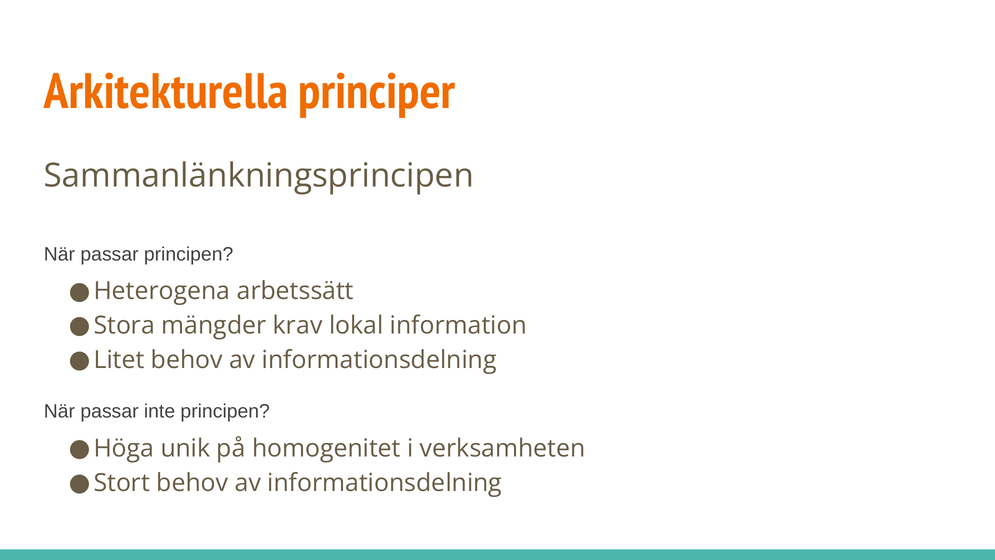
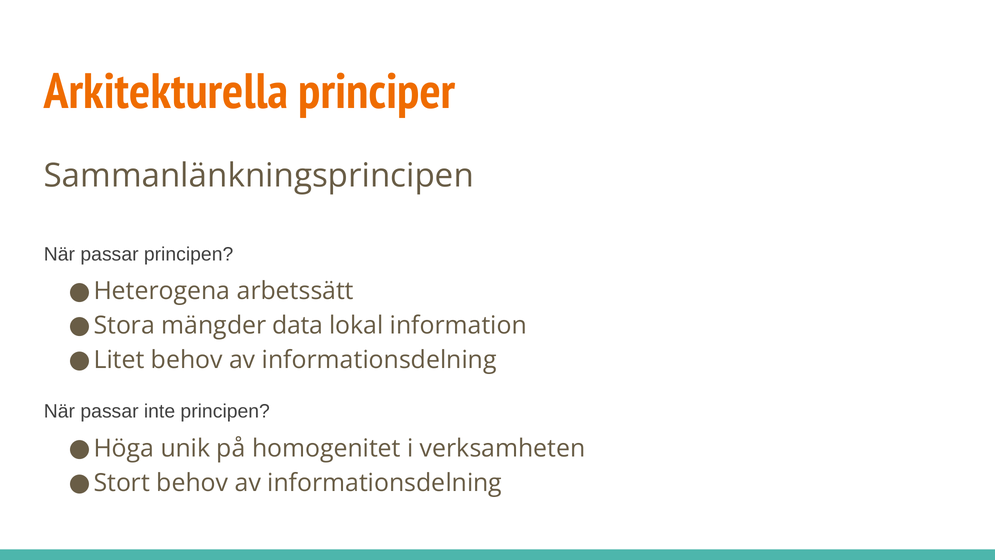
krav: krav -> data (298, 325)
